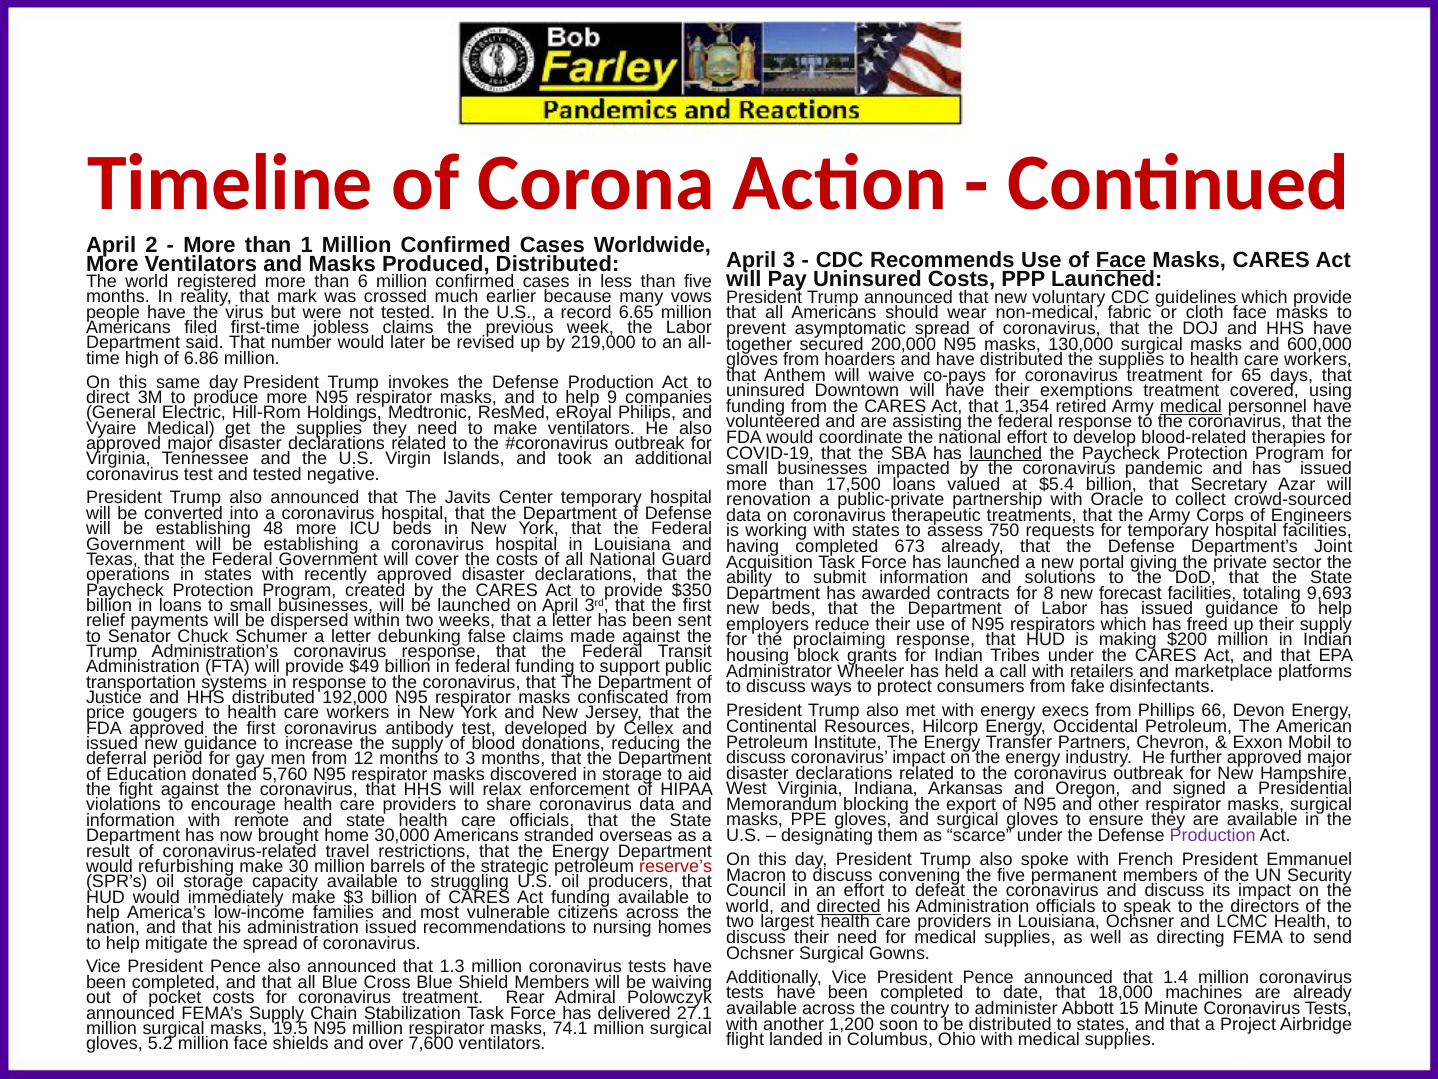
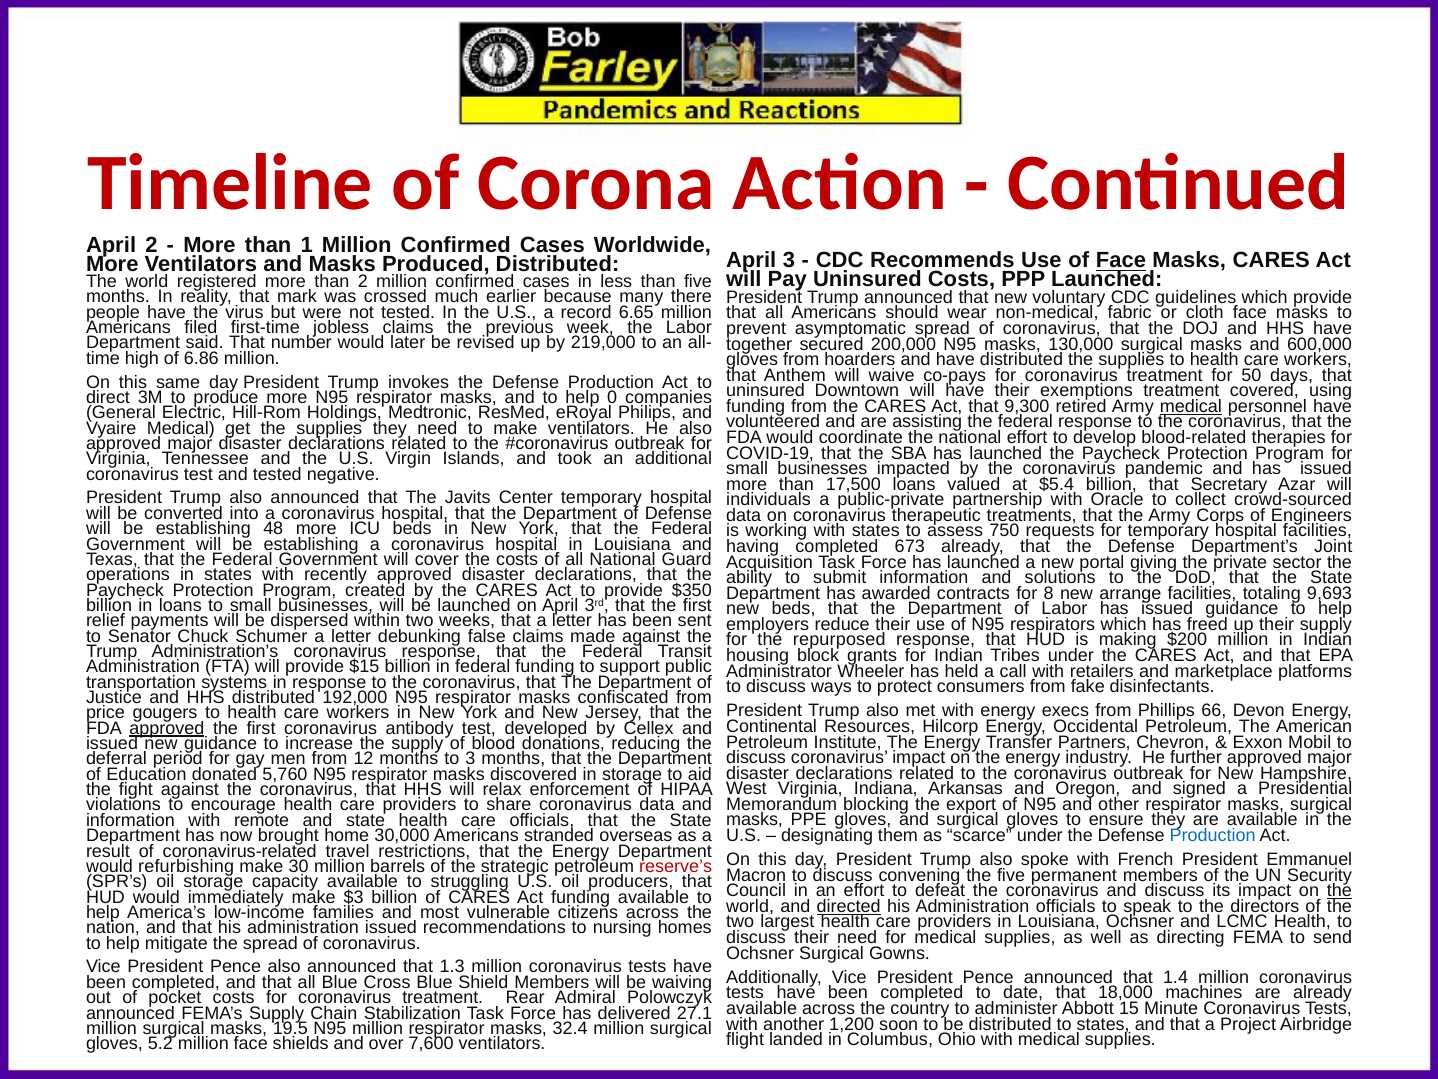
than 6: 6 -> 2 (363, 281)
vows: vows -> there (691, 297)
65: 65 -> 50 (1251, 375)
9: 9 -> 0 (612, 397)
1,354: 1,354 -> 9,300 (1027, 406)
launched underline: present -> none (1006, 453)
renovation: renovation -> individuals (769, 500)
forecast: forecast -> arrange (1130, 593)
proclaiming: proclaiming -> repurposed (839, 640)
$49: $49 -> $15 (364, 667)
approved underline: none -> present (167, 728)
Production colour: purple -> blue (1213, 835)
the underline: none -> present (1339, 890)
74.1: 74.1 -> 32.4 (570, 1028)
